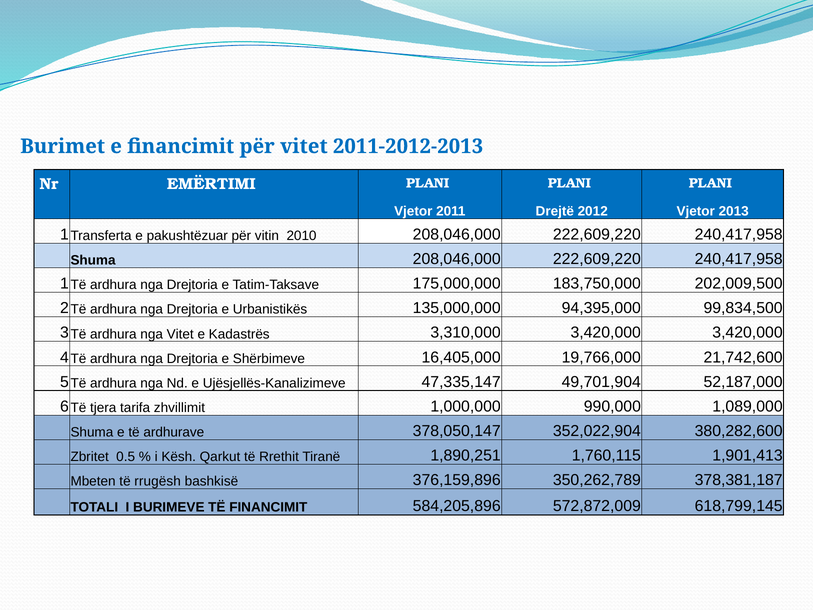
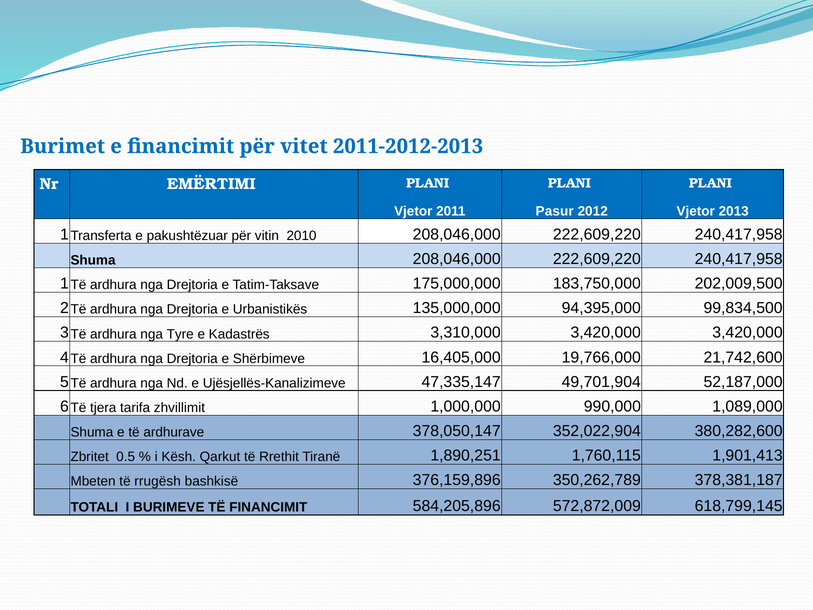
Drejtë: Drejtë -> Pasur (555, 211)
nga Vitet: Vitet -> Tyre (180, 334)
